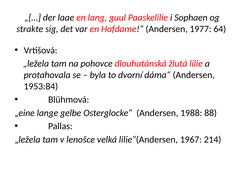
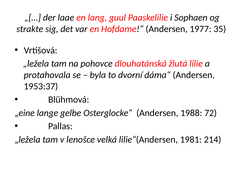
64: 64 -> 35 (220, 29)
1953:84: 1953:84 -> 1953:37 (41, 86)
88: 88 -> 72 (211, 113)
1967: 1967 -> 1981 (191, 140)
